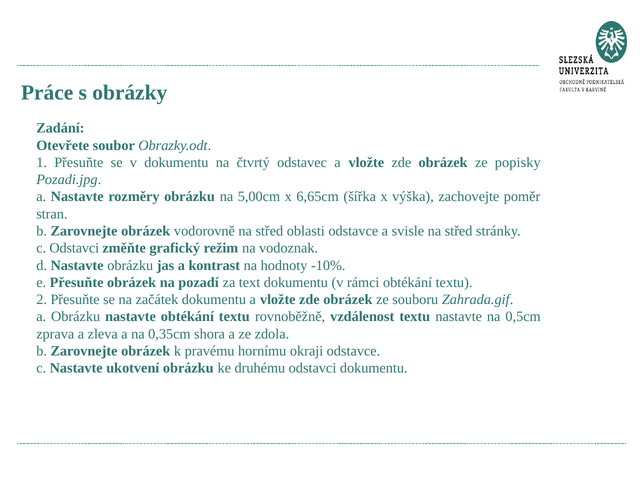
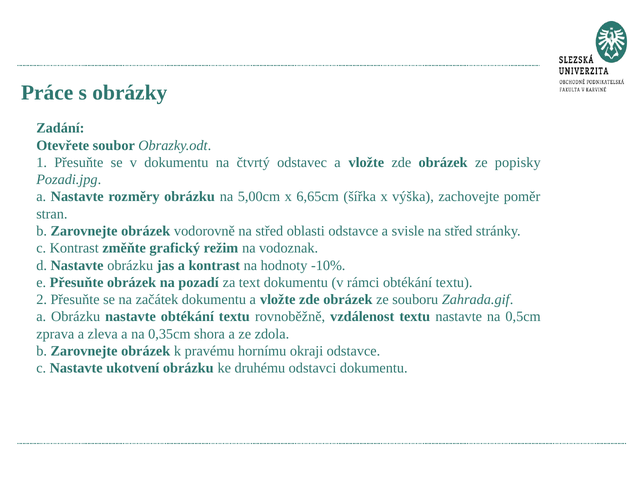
c Odstavci: Odstavci -> Kontrast (74, 248)
